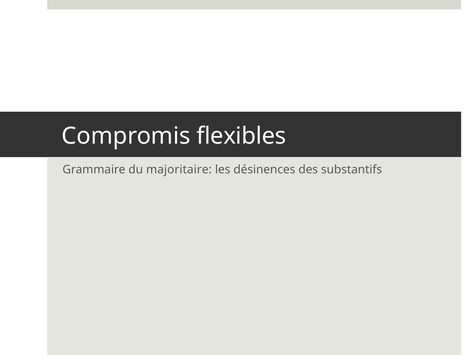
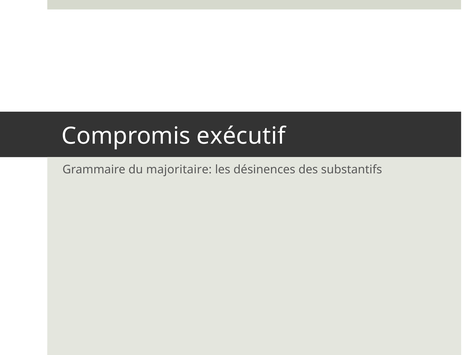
flexibles: flexibles -> exécutif (241, 136)
